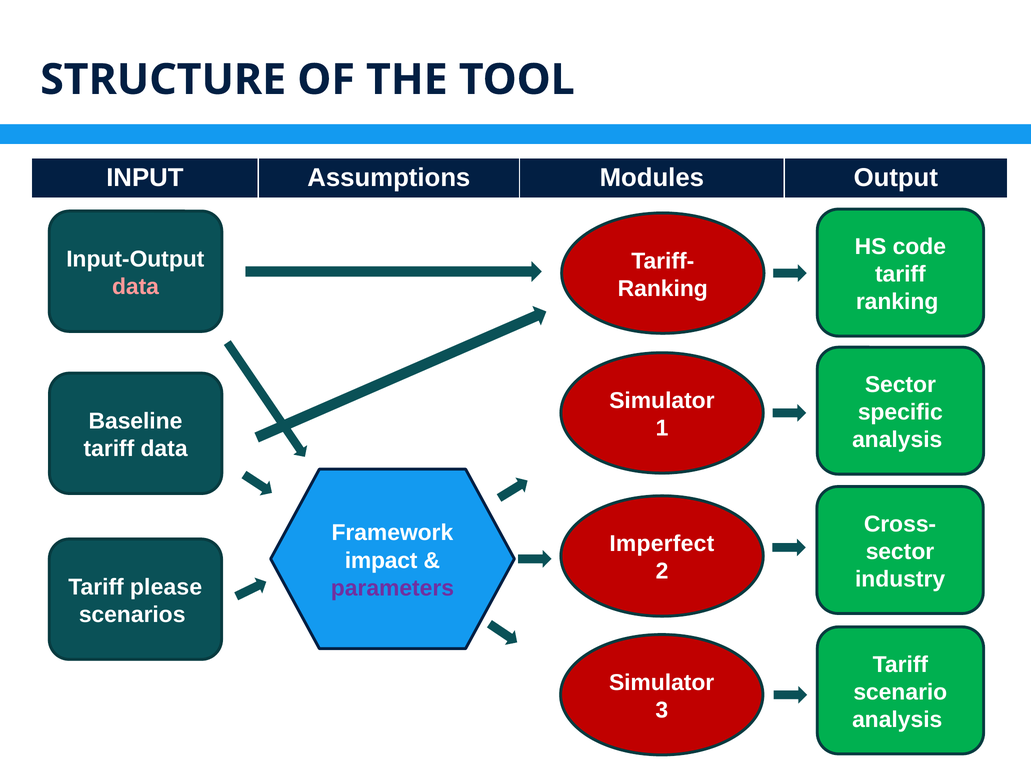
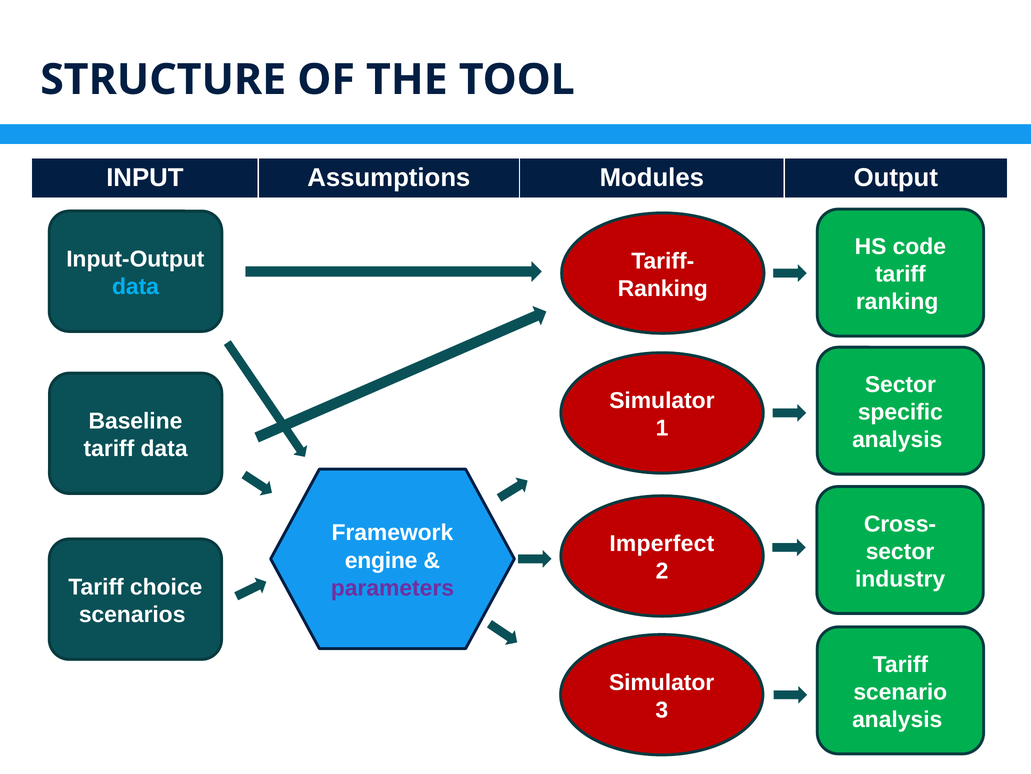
data colour: pink -> light blue (136, 286)
impact: impact -> engine (381, 560)
please: please -> choice (166, 586)
